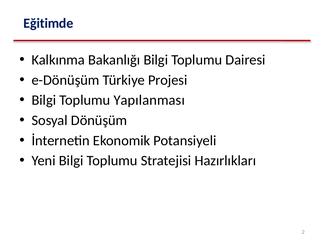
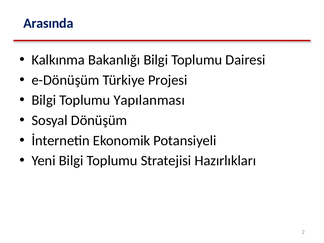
Eğitimde: Eğitimde -> Arasında (48, 23)
